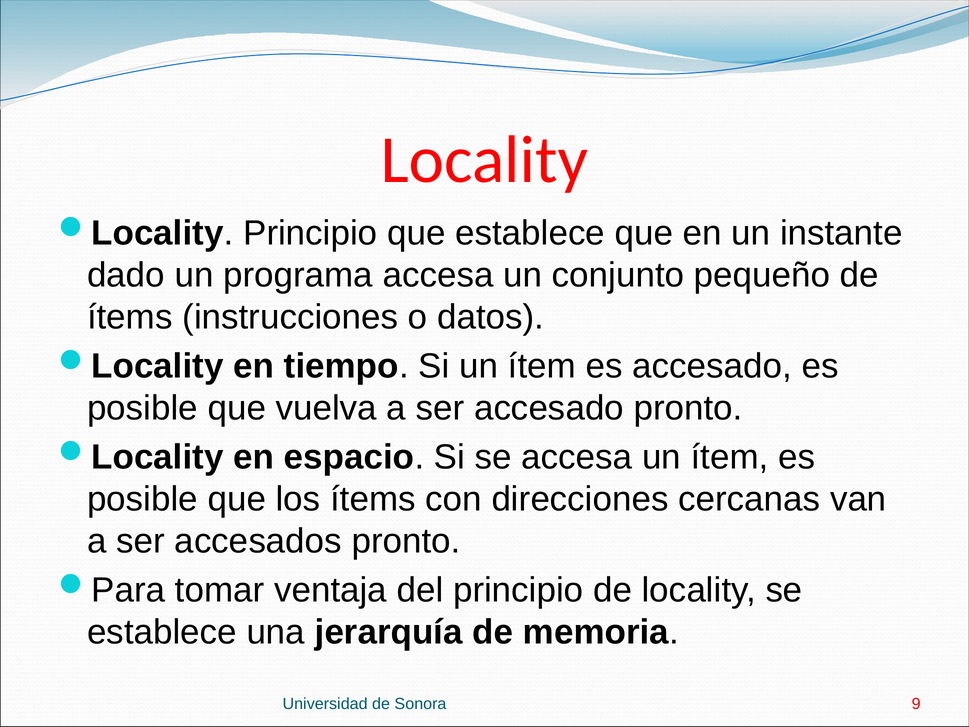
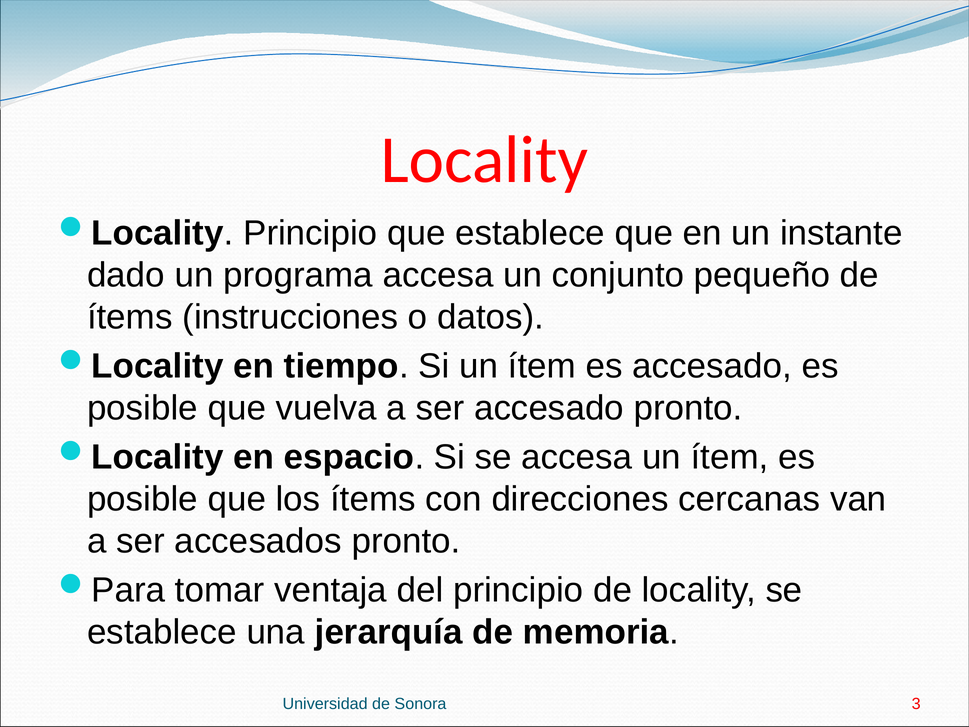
9: 9 -> 3 (916, 704)
